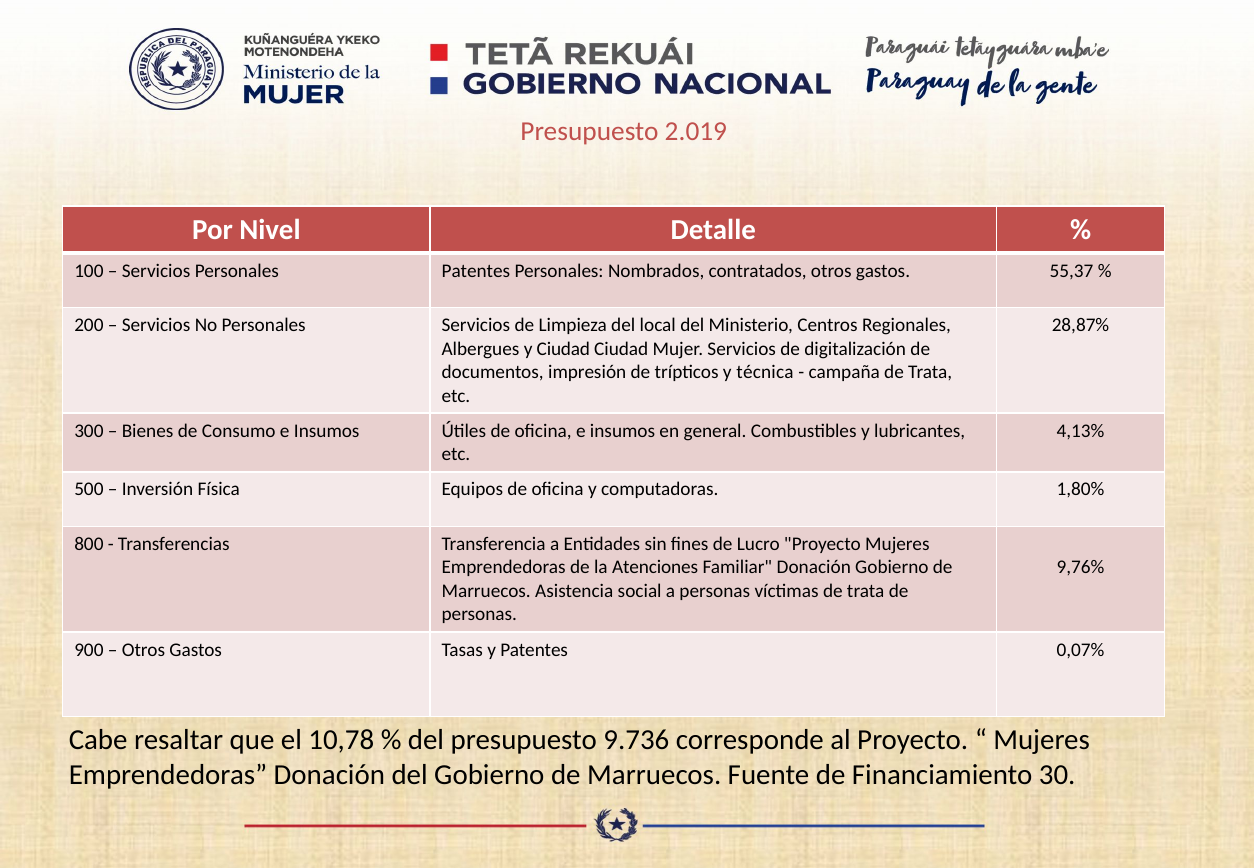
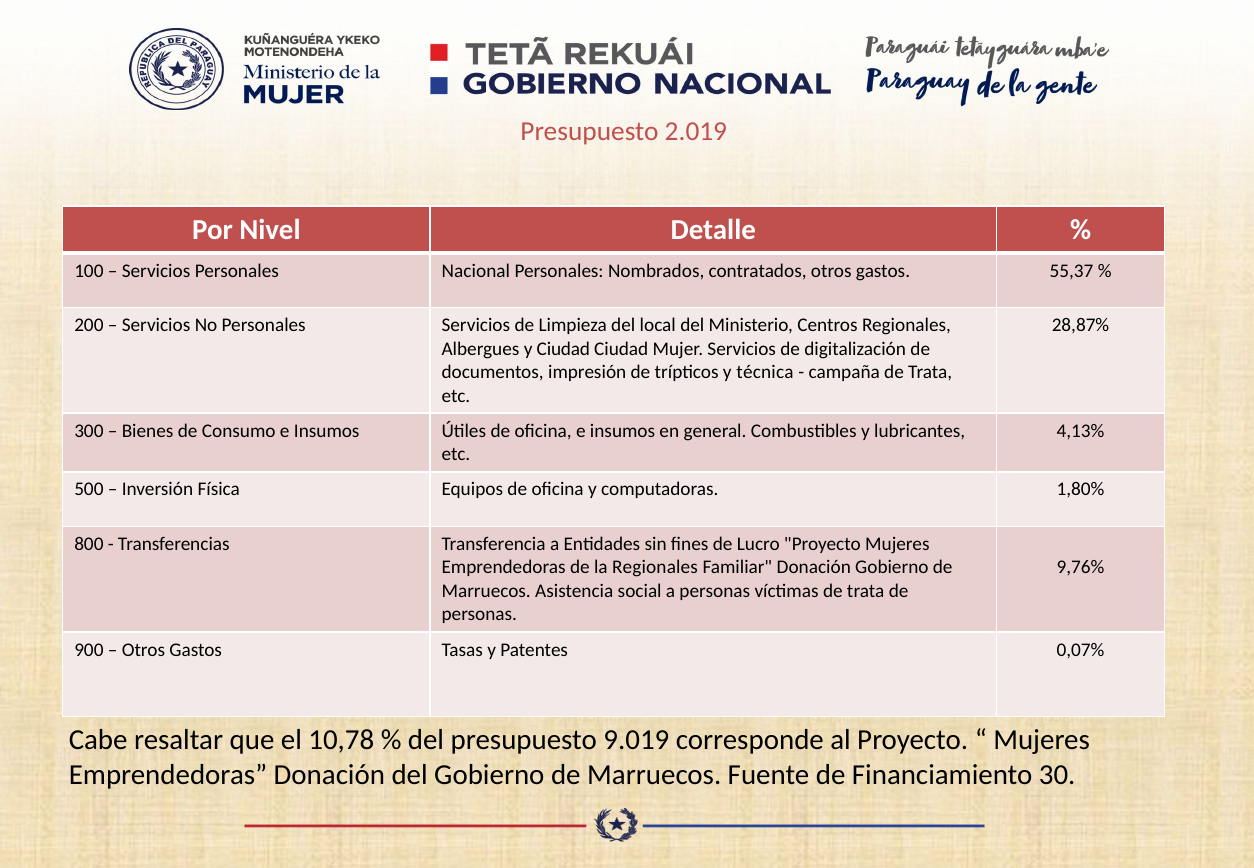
Personales Patentes: Patentes -> Nacional (476, 271)
la Atenciones: Atenciones -> Regionales (655, 568)
9.736: 9.736 -> 9.019 (636, 740)
